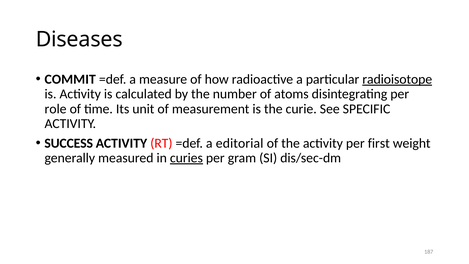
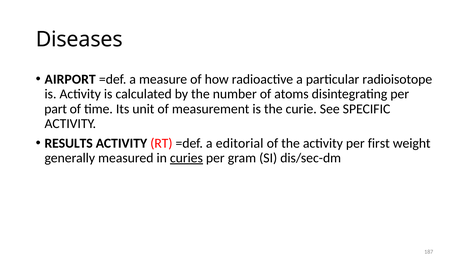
COMMIT: COMMIT -> AIRPORT (70, 79)
radioisotope underline: present -> none (397, 79)
role: role -> part (56, 109)
SUCCESS: SUCCESS -> RESULTS (69, 143)
